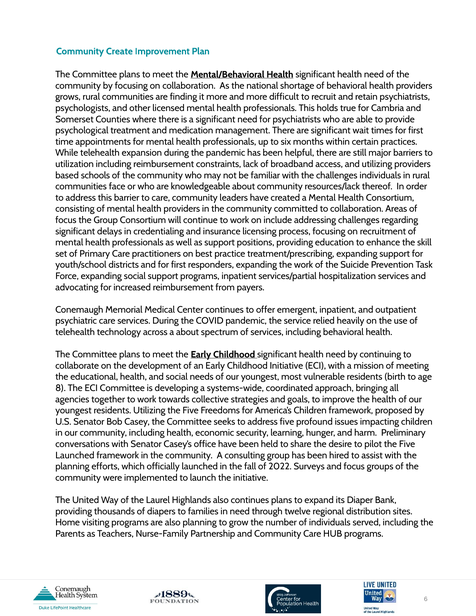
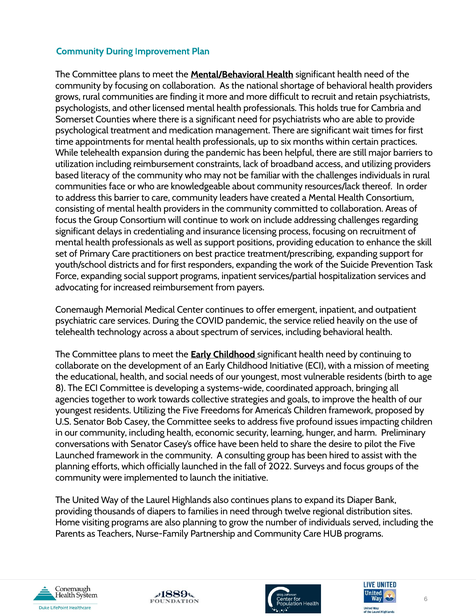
Community Create: Create -> During (119, 51)
schools: schools -> literacy (95, 175)
